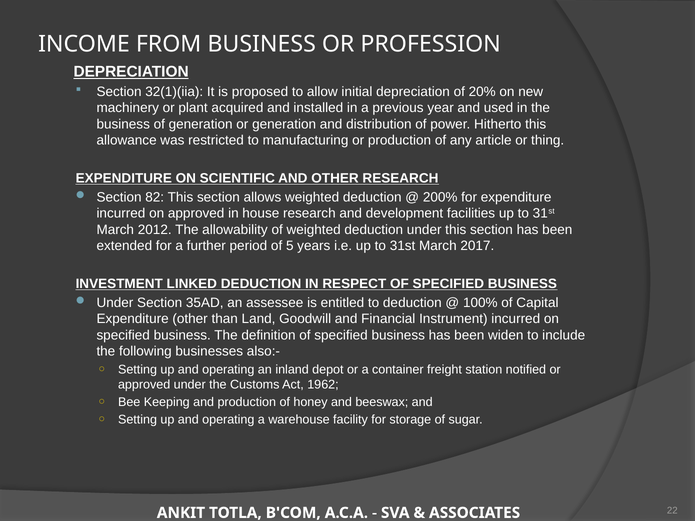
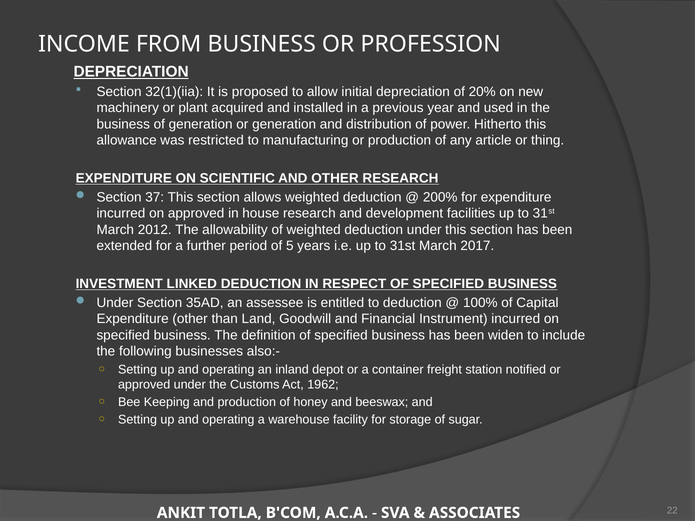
82: 82 -> 37 (155, 197)
